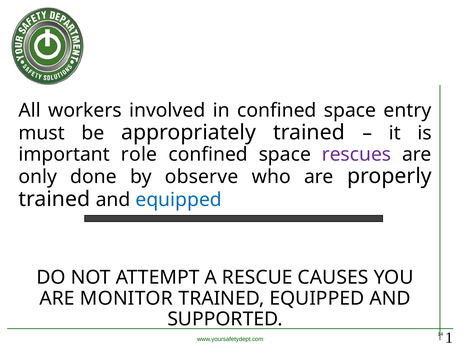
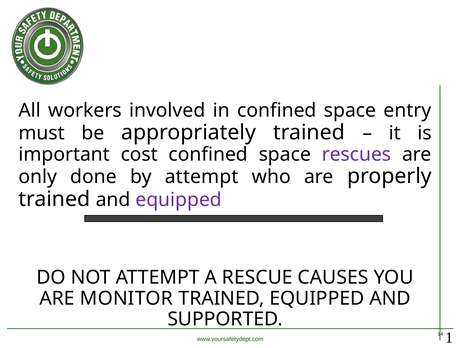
role: role -> cost (139, 155)
by observe: observe -> attempt (202, 177)
equipped colour: blue -> purple (179, 200)
